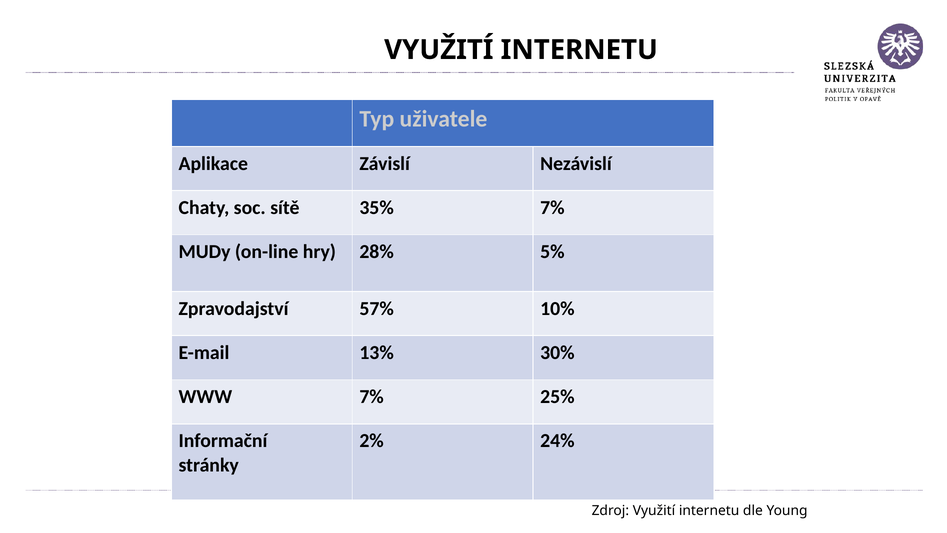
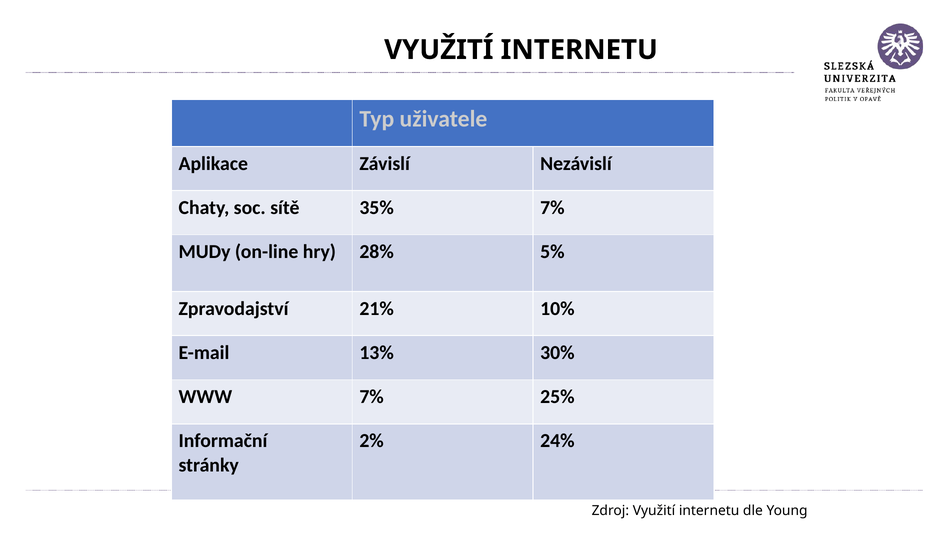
57%: 57% -> 21% (377, 308)
